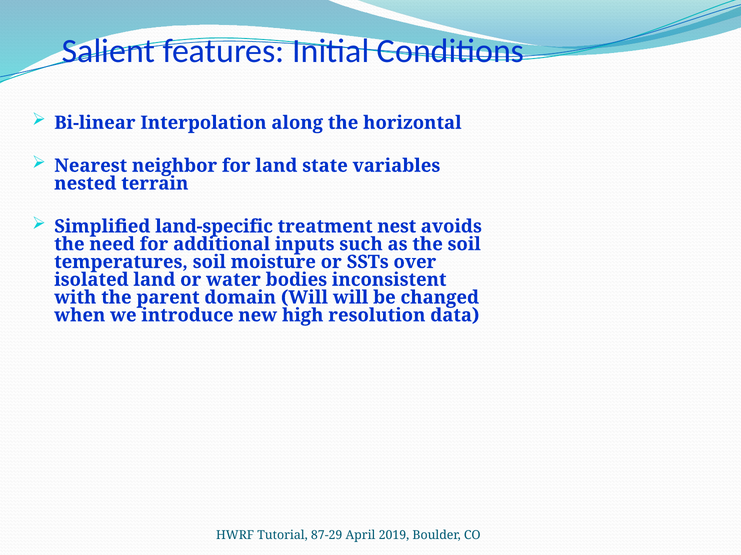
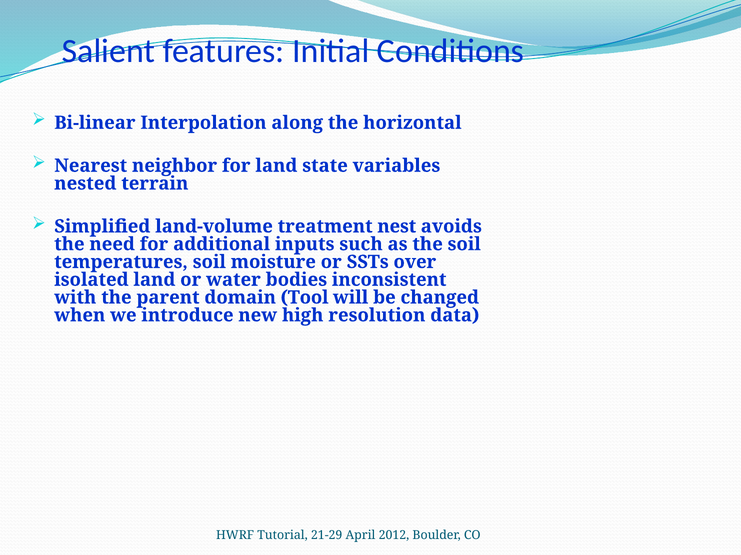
land-specific: land-specific -> land-volume (214, 227)
domain Will: Will -> Tool (305, 298)
87-29: 87-29 -> 21-29 (327, 536)
2019: 2019 -> 2012 (394, 536)
